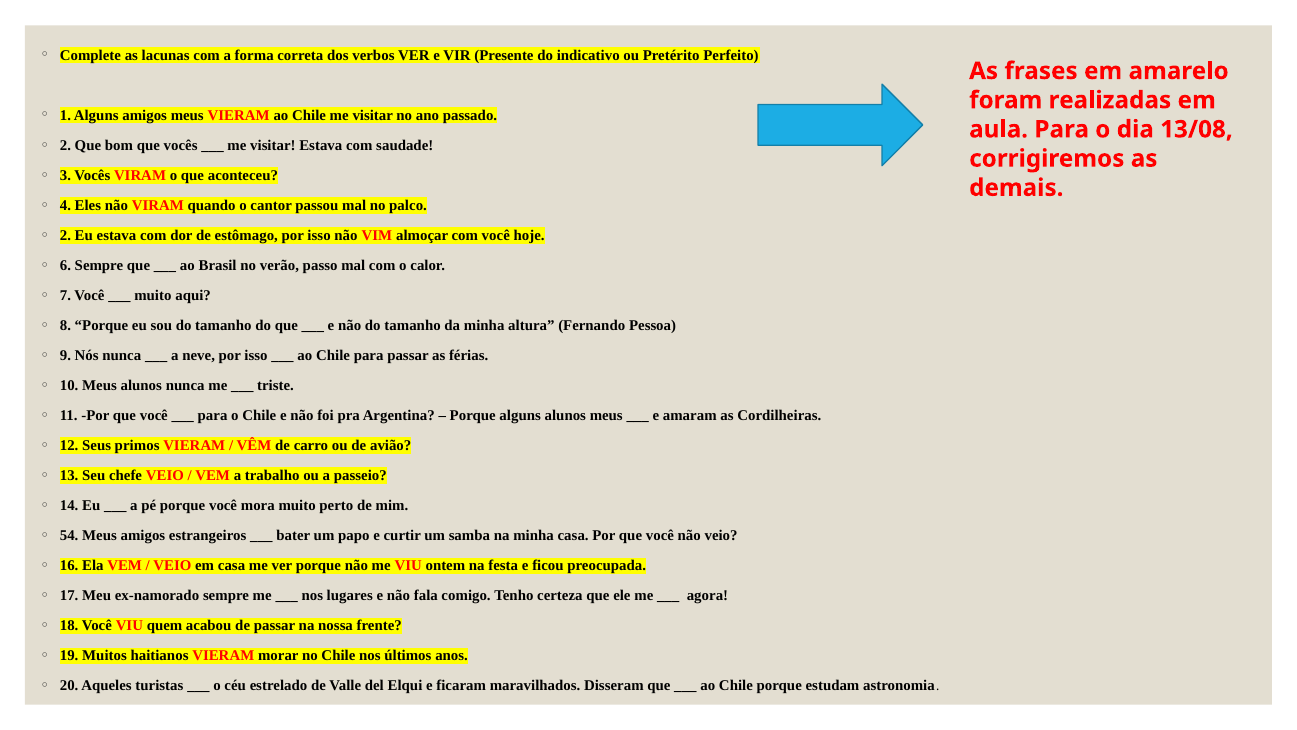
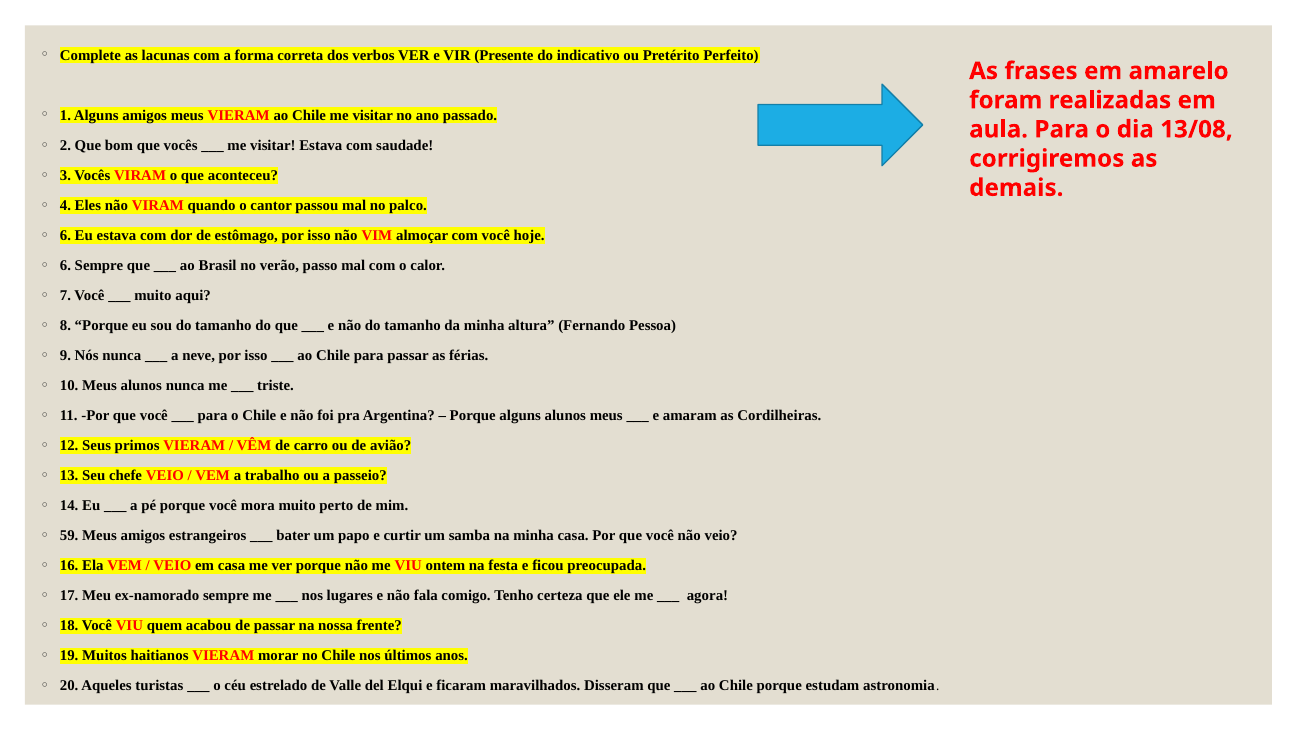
2: 2 -> 6 (65, 235)
54: 54 -> 59 (69, 536)
